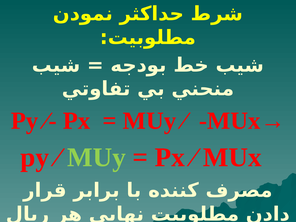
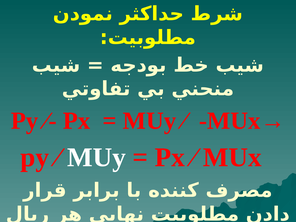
MUy colour: light green -> white (96, 157)
